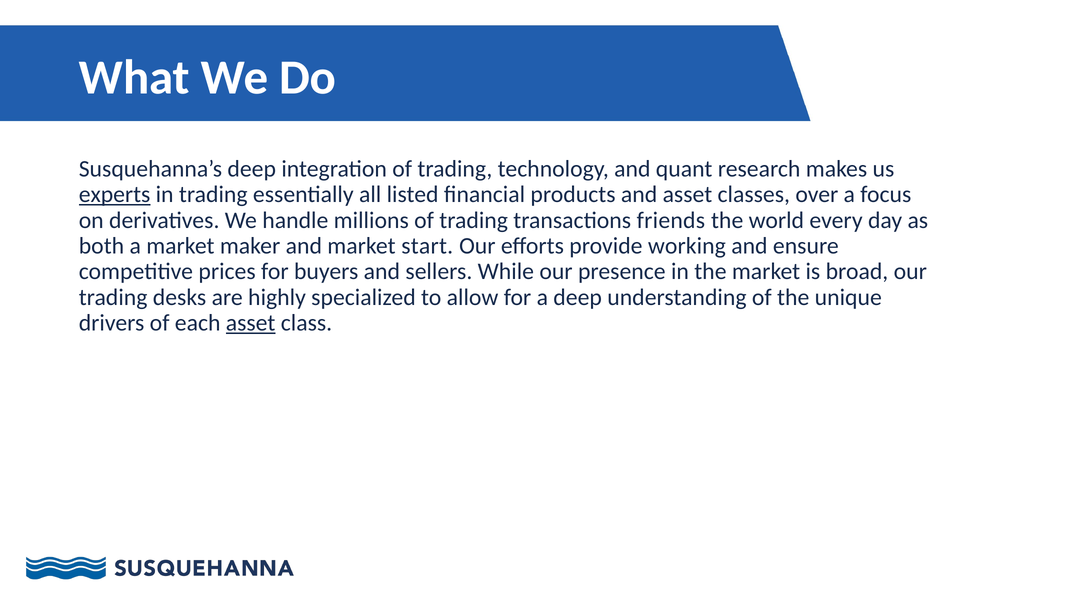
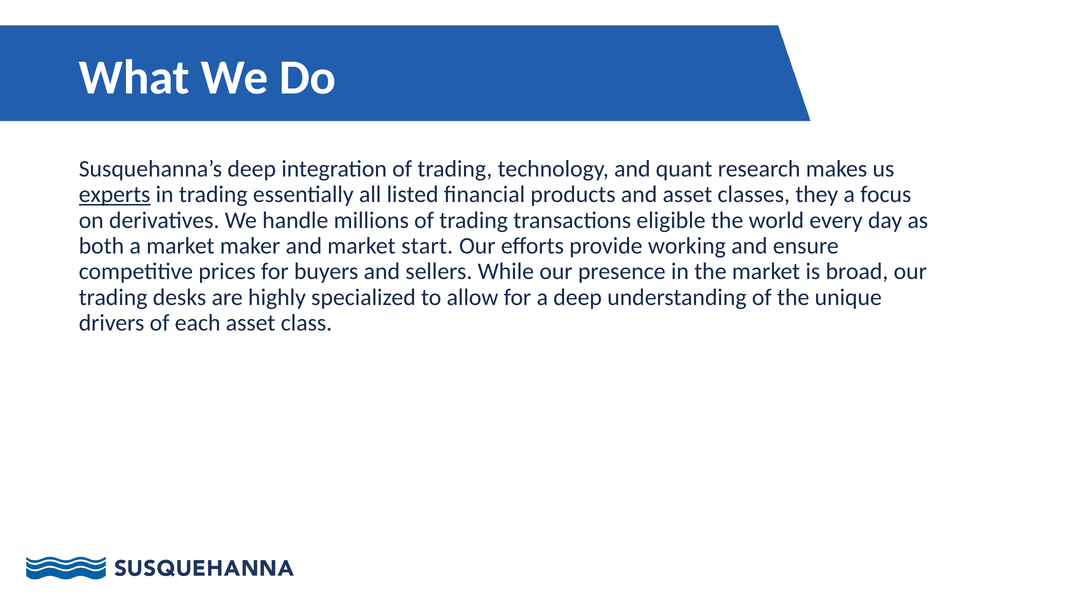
over: over -> they (817, 195)
friends: friends -> eligible (671, 220)
asset underline: present -> none (251, 323)
